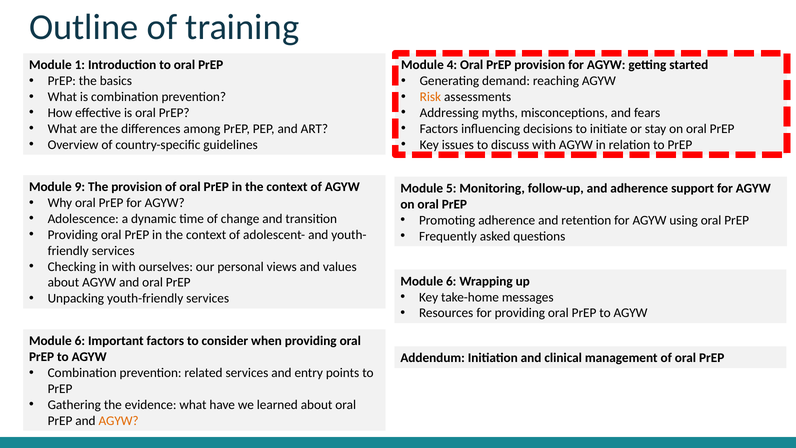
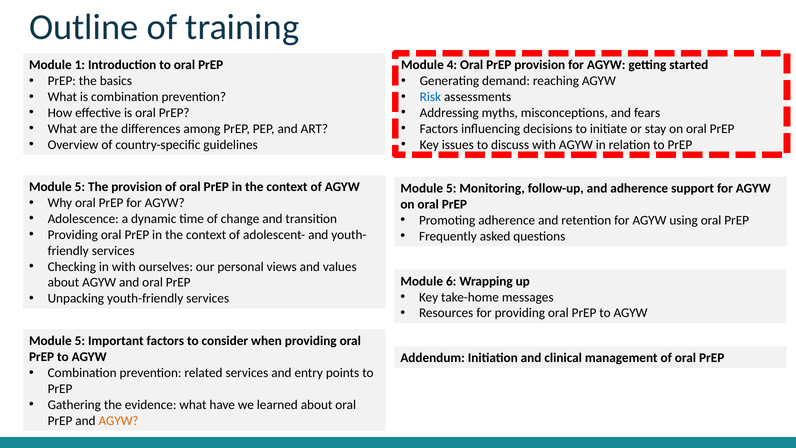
Risk colour: orange -> blue (430, 97)
9: 9 -> 5 (80, 187)
6: 6 -> 5 (80, 341)
